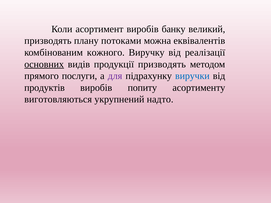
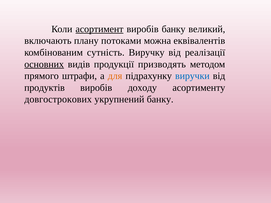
асортимент underline: none -> present (100, 29)
призводять: призводять -> включають (48, 41)
кожного: кожного -> сутність (106, 53)
послуги: послуги -> штрафи (79, 76)
для colour: purple -> orange (115, 76)
попиту: попиту -> доходу (142, 88)
виготовляються: виготовляються -> довгострокових (58, 99)
укрупнений надто: надто -> банку (160, 99)
